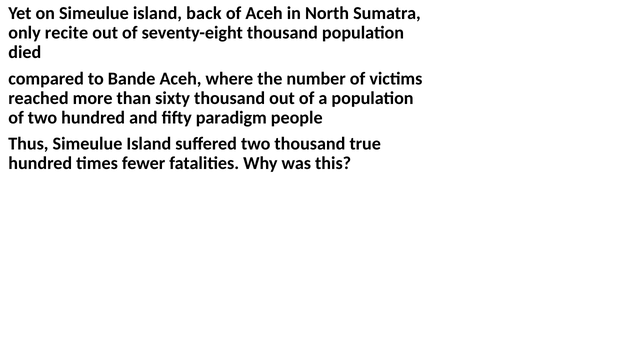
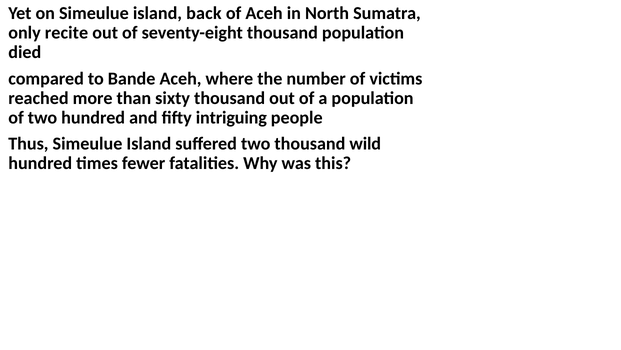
paradigm: paradigm -> intriguing (231, 118)
true: true -> wild (365, 144)
